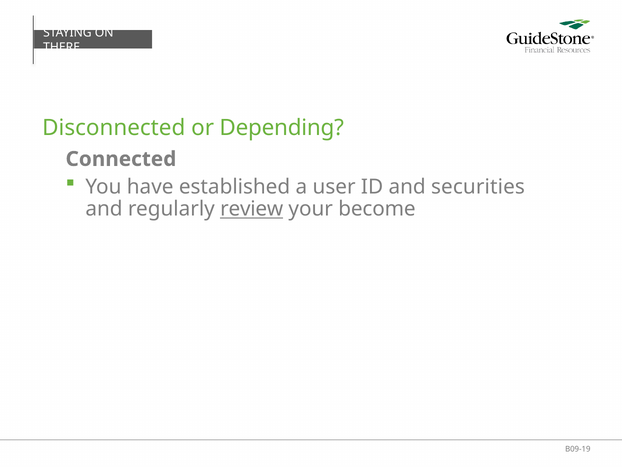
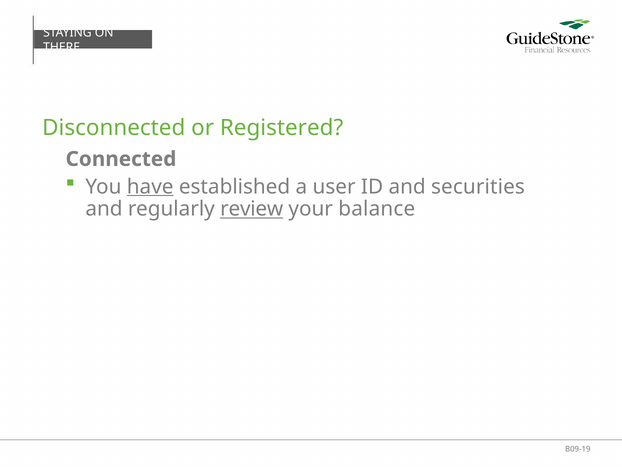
Depending: Depending -> Registered (282, 128)
have underline: none -> present (150, 186)
become: become -> balance (377, 209)
